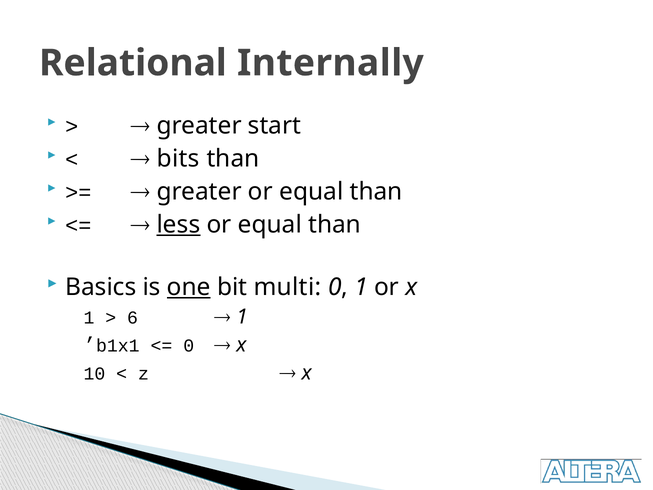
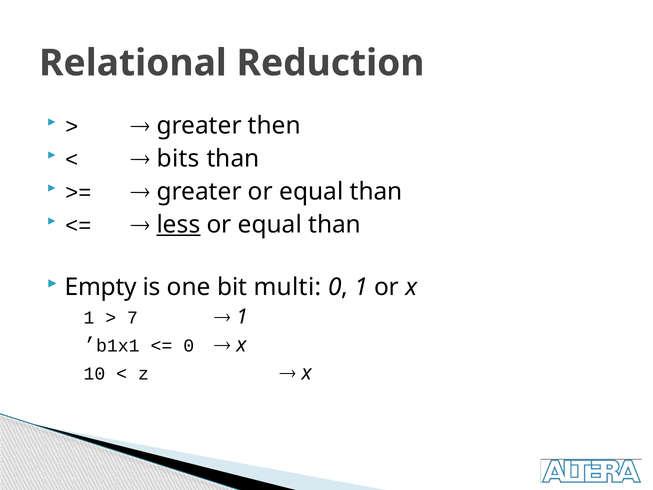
Internally: Internally -> Reduction (331, 63)
start: start -> then (274, 125)
Basics: Basics -> Empty (101, 287)
one underline: present -> none (189, 287)
6: 6 -> 7 (133, 318)
